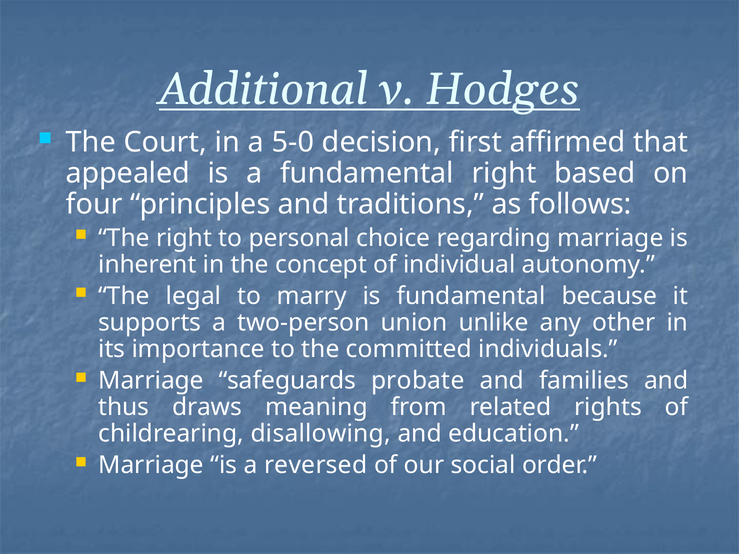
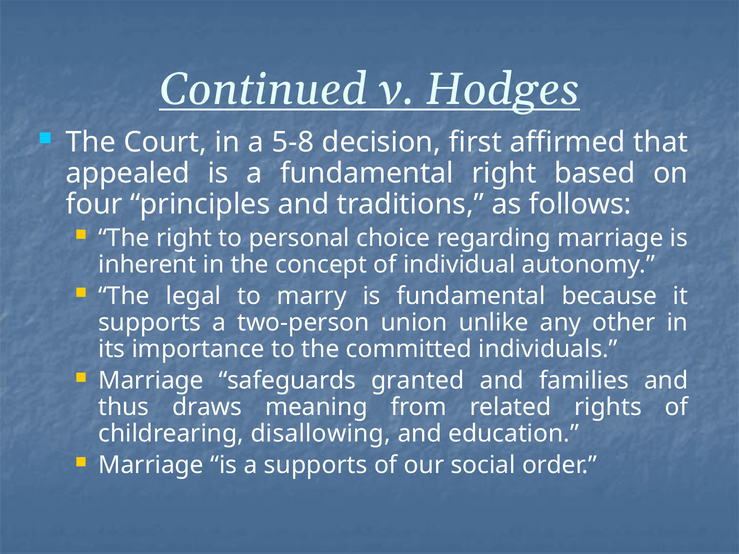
Additional: Additional -> Continued (263, 89)
5-0: 5-0 -> 5-8 (293, 142)
probate: probate -> granted (418, 381)
a reversed: reversed -> supports (316, 466)
